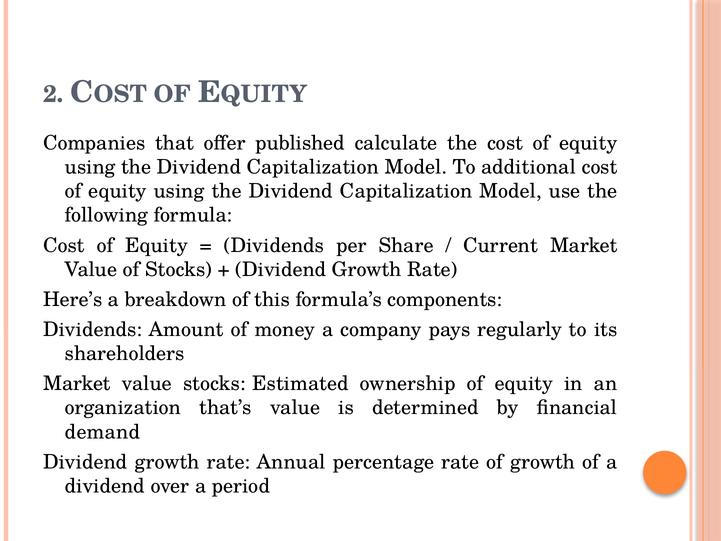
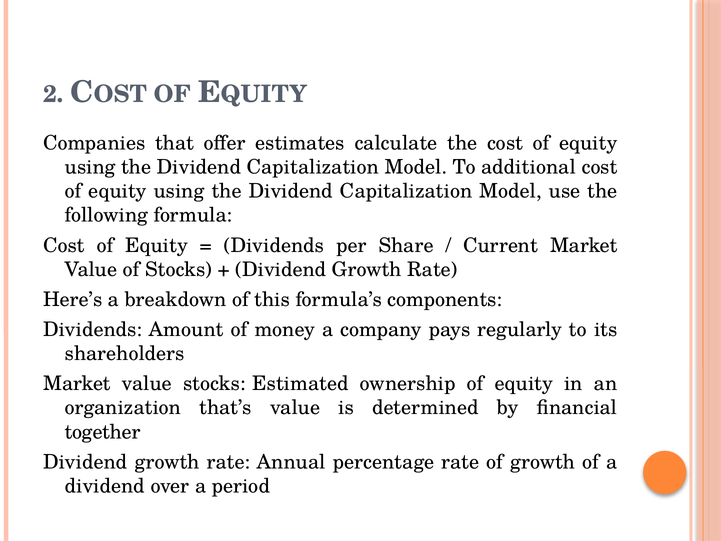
published: published -> estimates (300, 143)
demand: demand -> together (103, 432)
